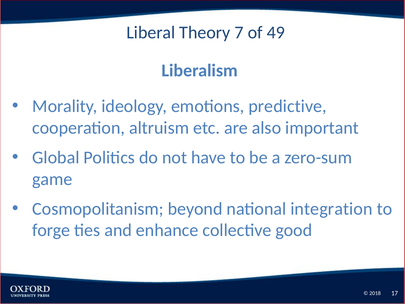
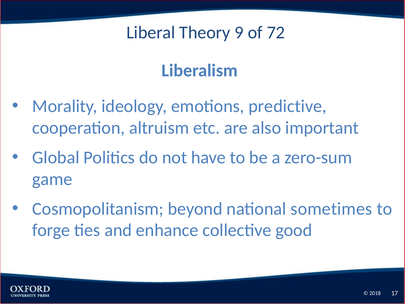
7: 7 -> 9 (239, 33)
49: 49 -> 72 (276, 33)
integration: integration -> sometimes (331, 209)
